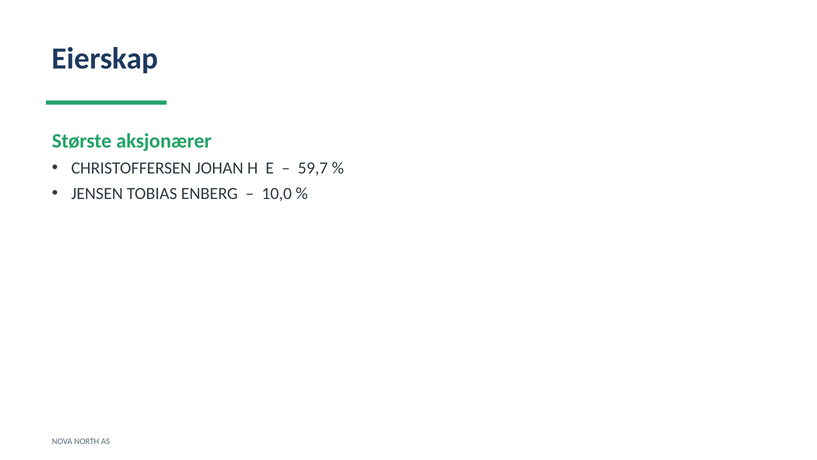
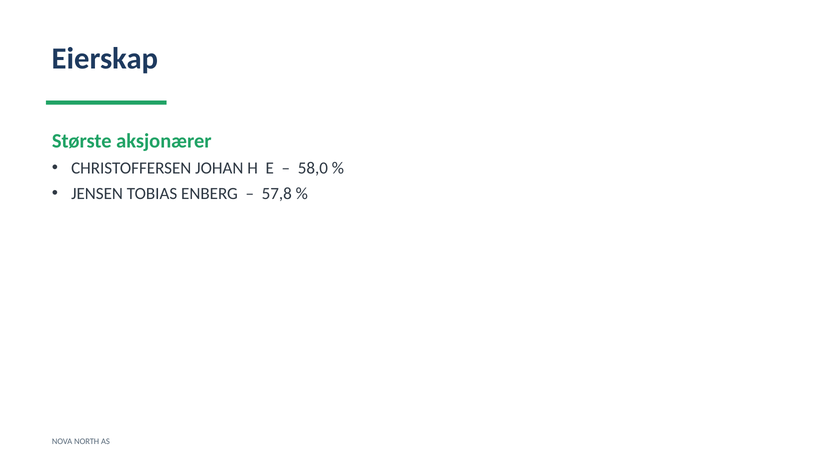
59,7: 59,7 -> 58,0 (313, 168)
10,0: 10,0 -> 57,8 (277, 194)
